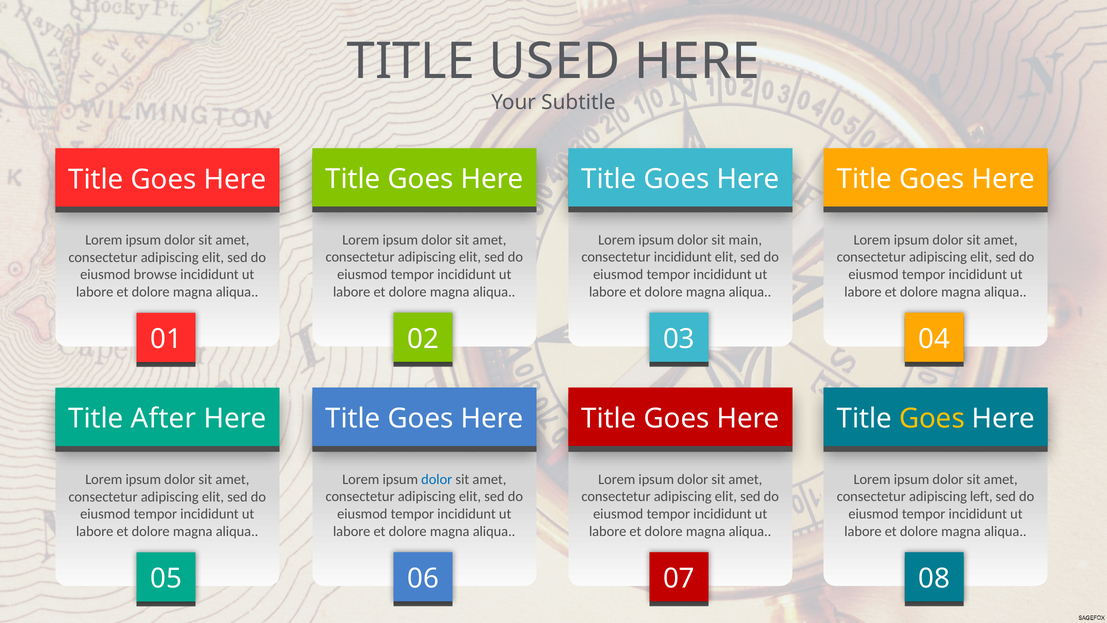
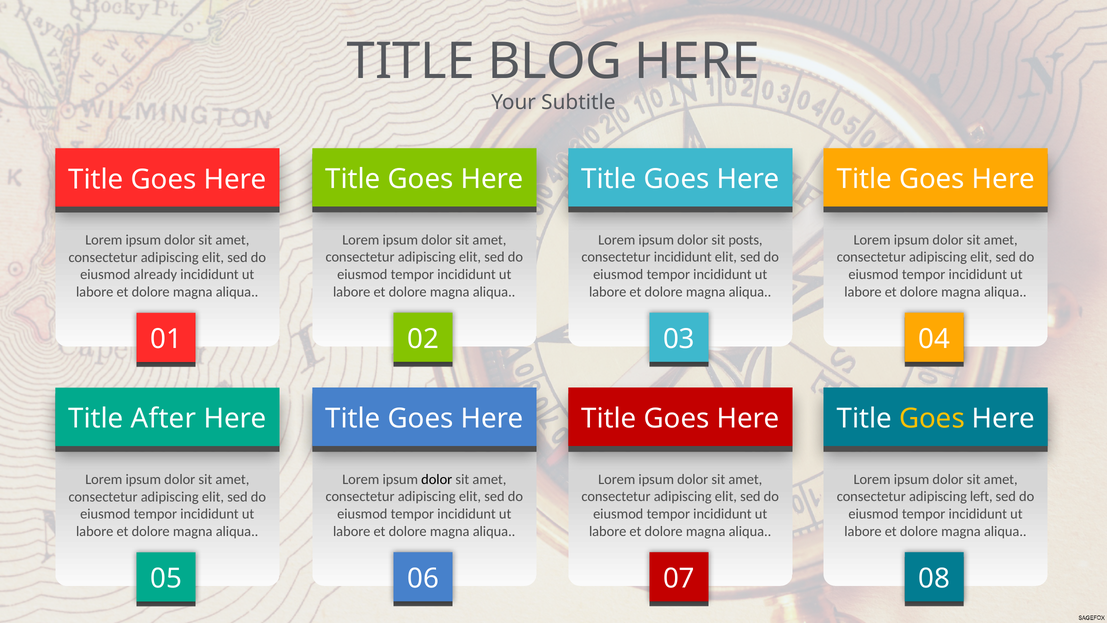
USED: USED -> BLOG (555, 61)
main: main -> posts (745, 240)
browse: browse -> already (155, 275)
dolor colour: blue -> black (437, 479)
